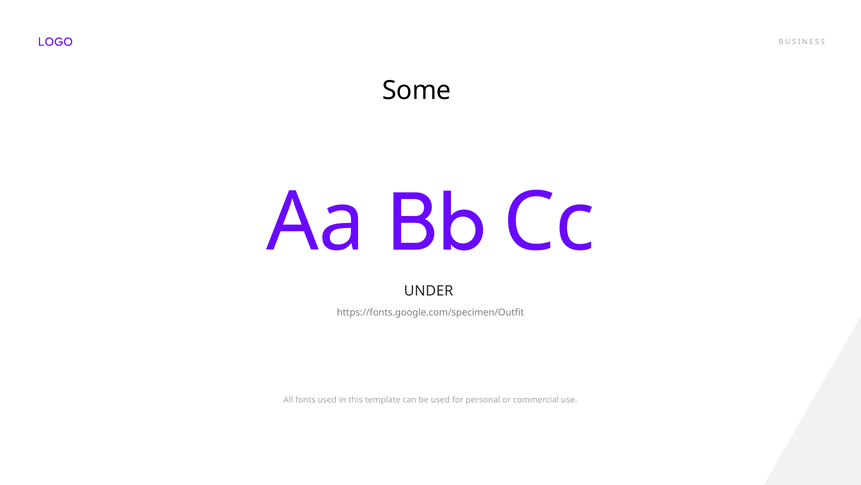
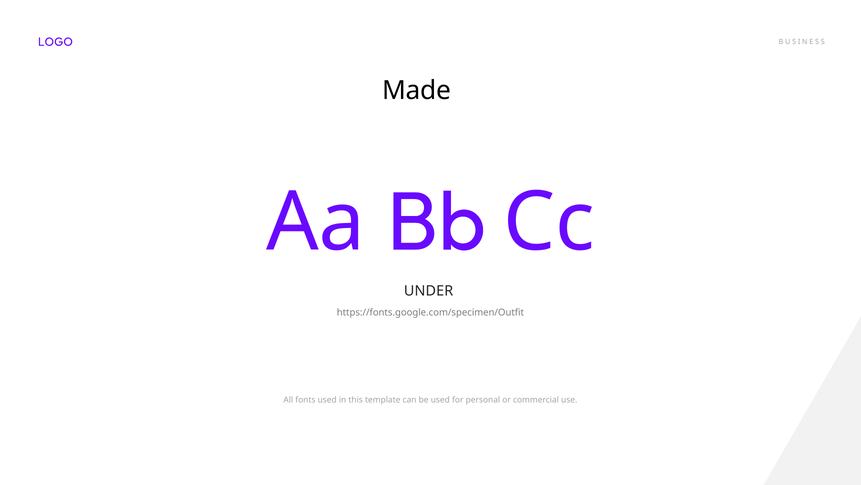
Some: Some -> Made (417, 90)
